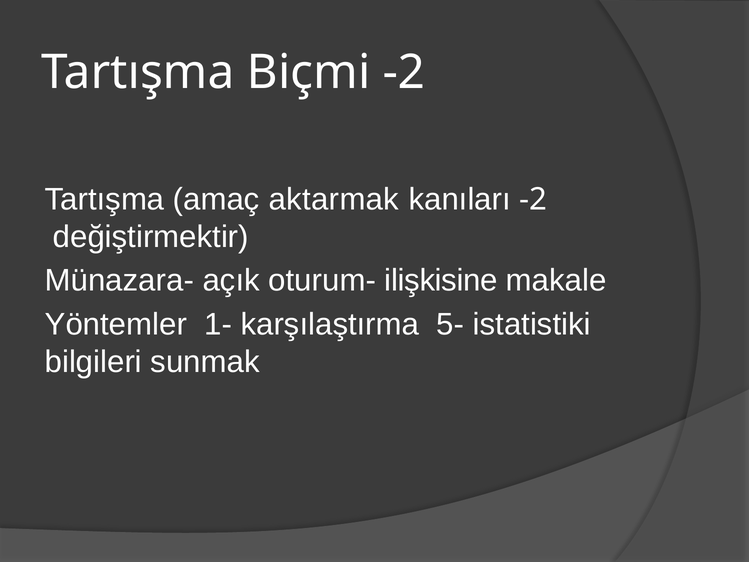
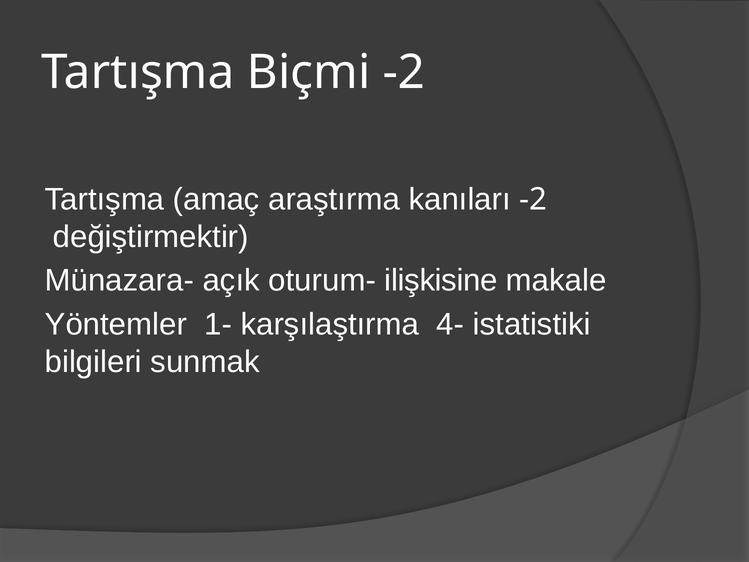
aktarmak: aktarmak -> araştırma (334, 199)
5-: 5- -> 4- (450, 324)
